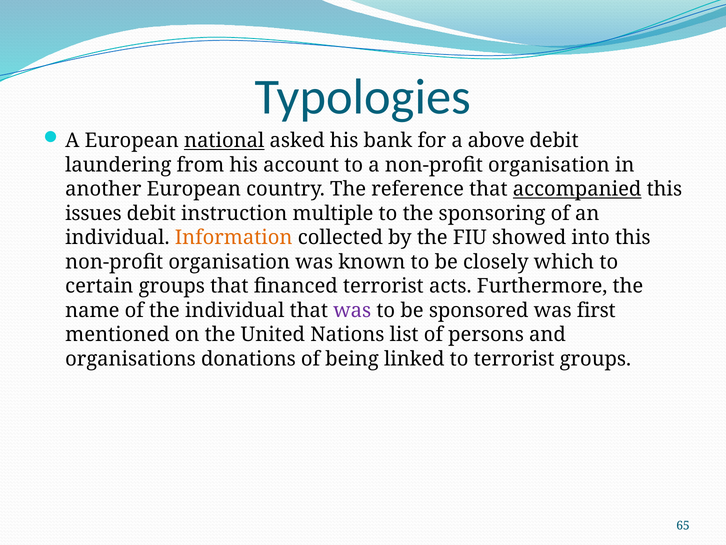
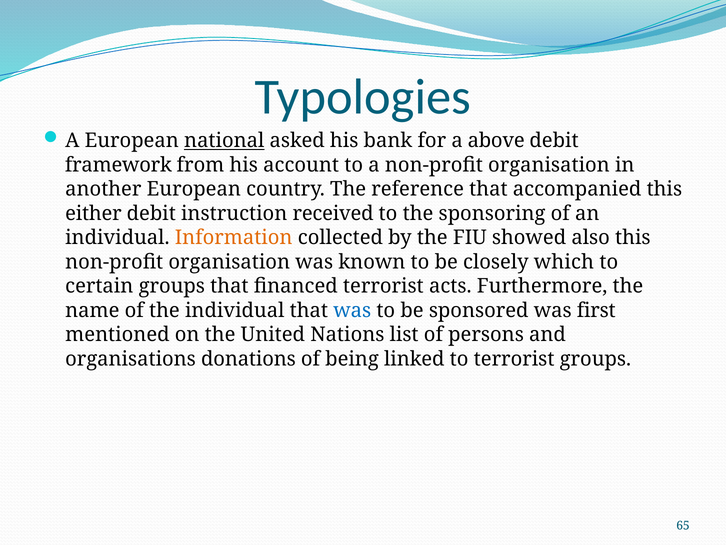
laundering: laundering -> framework (118, 165)
accompanied underline: present -> none (577, 189)
issues: issues -> either (93, 213)
multiple: multiple -> received (333, 213)
into: into -> also (591, 238)
was colour: purple -> blue (352, 310)
